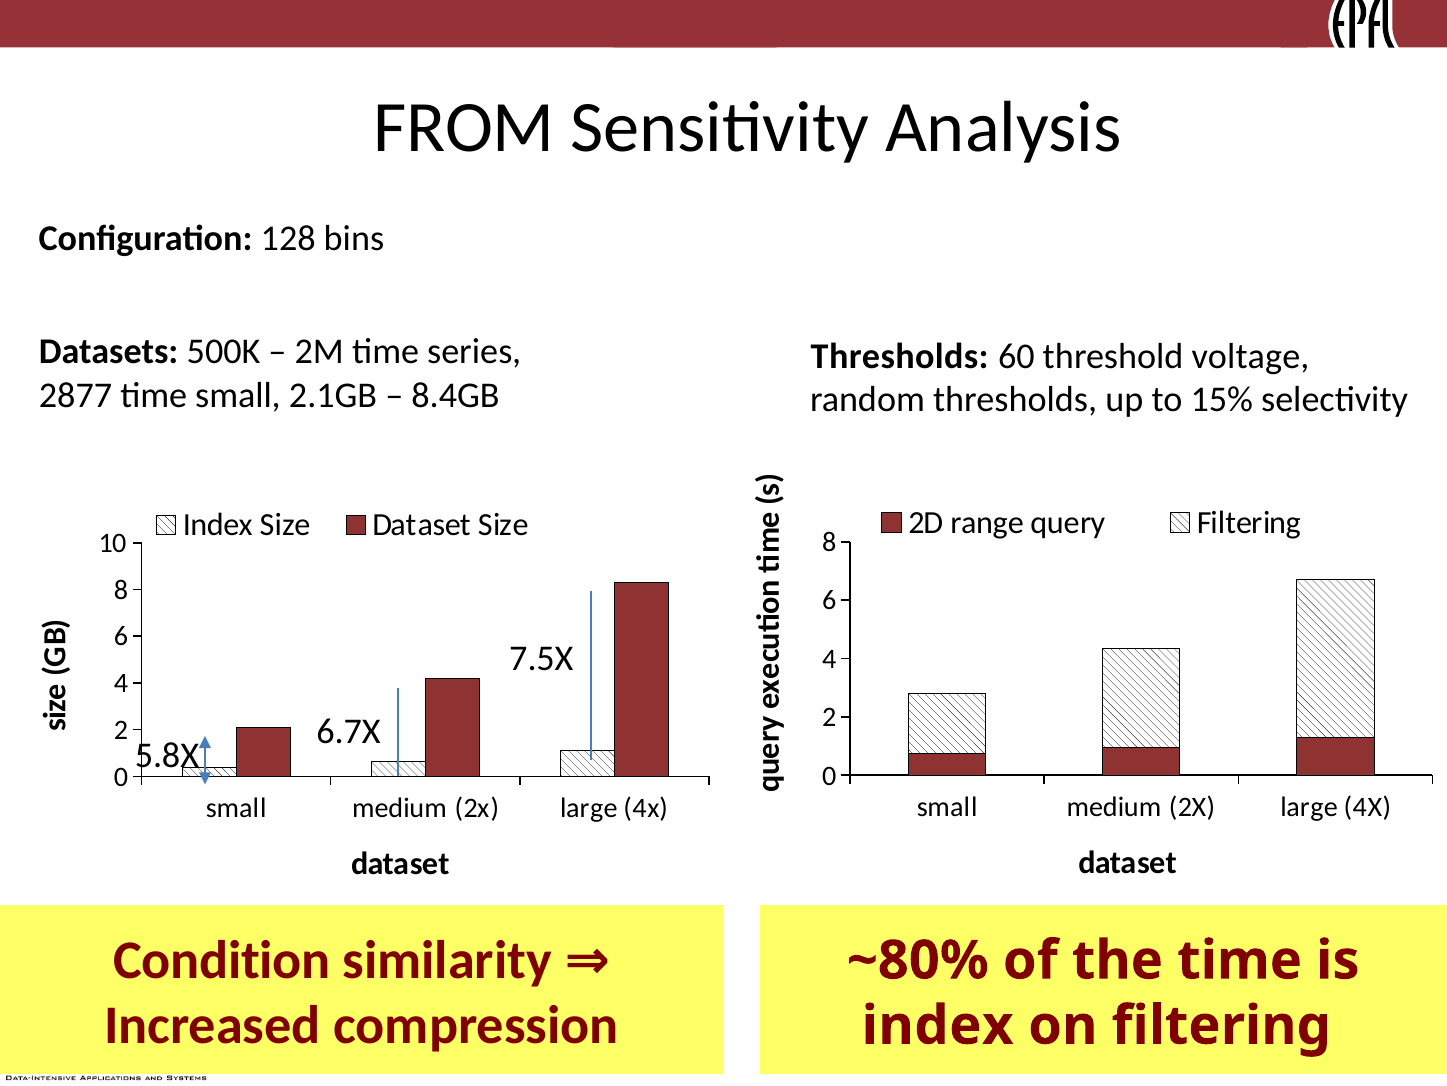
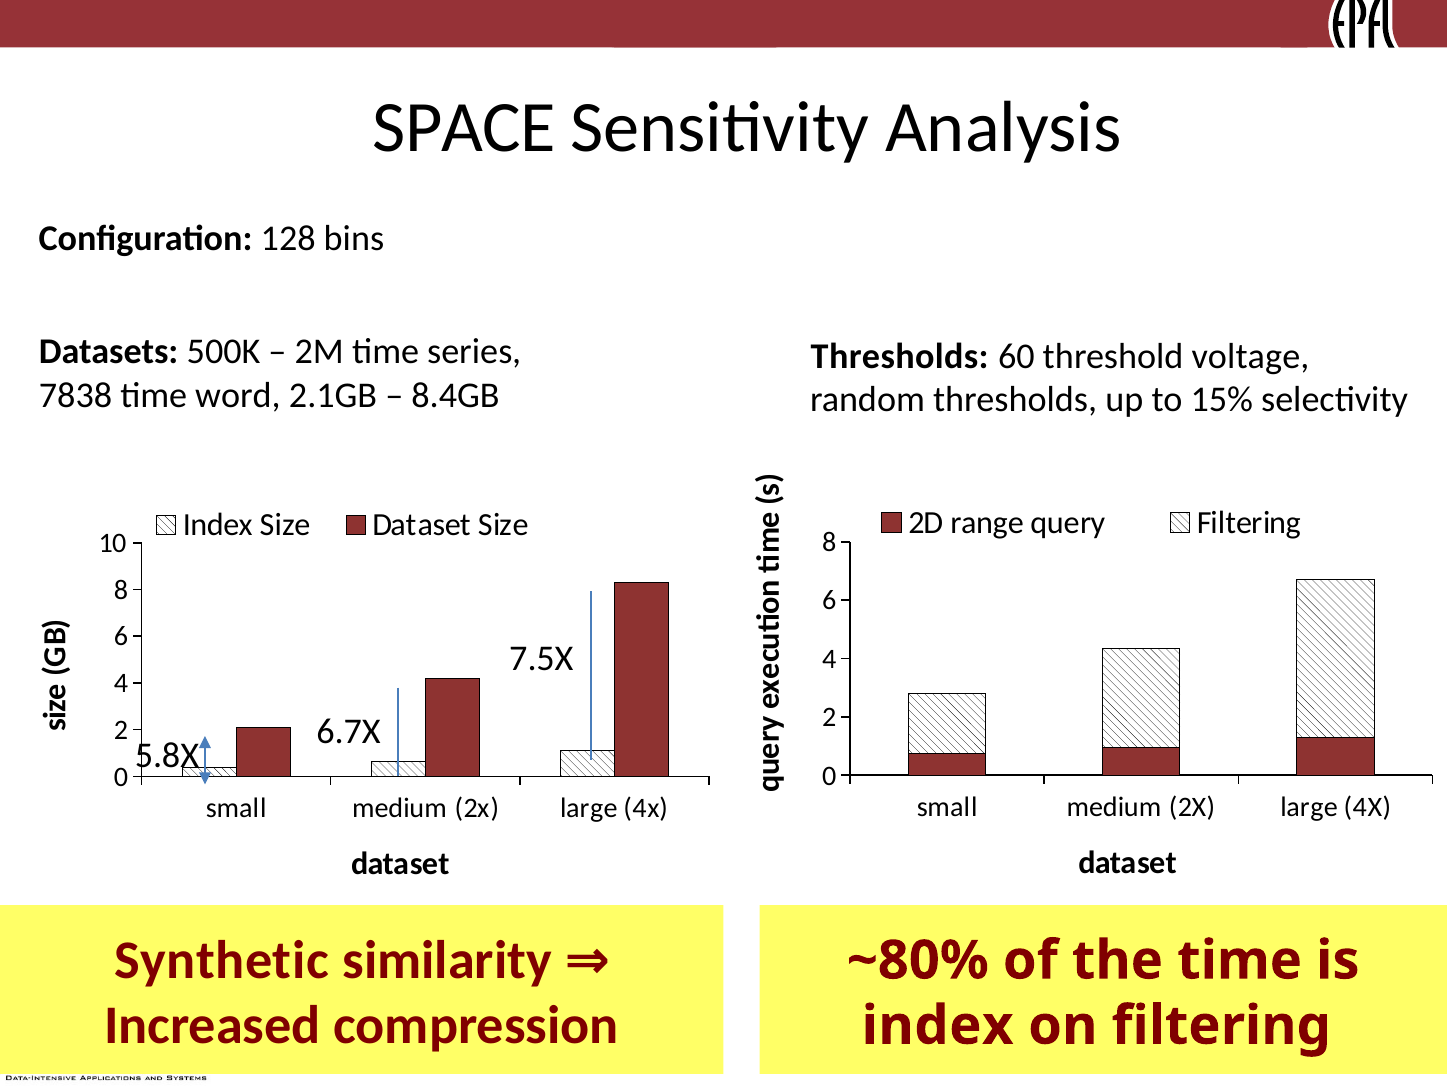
FROM: FROM -> SPACE (464, 127)
2877: 2877 -> 7838 (76, 395)
time small: small -> word (238, 395)
Condition: Condition -> Synthetic (221, 960)
